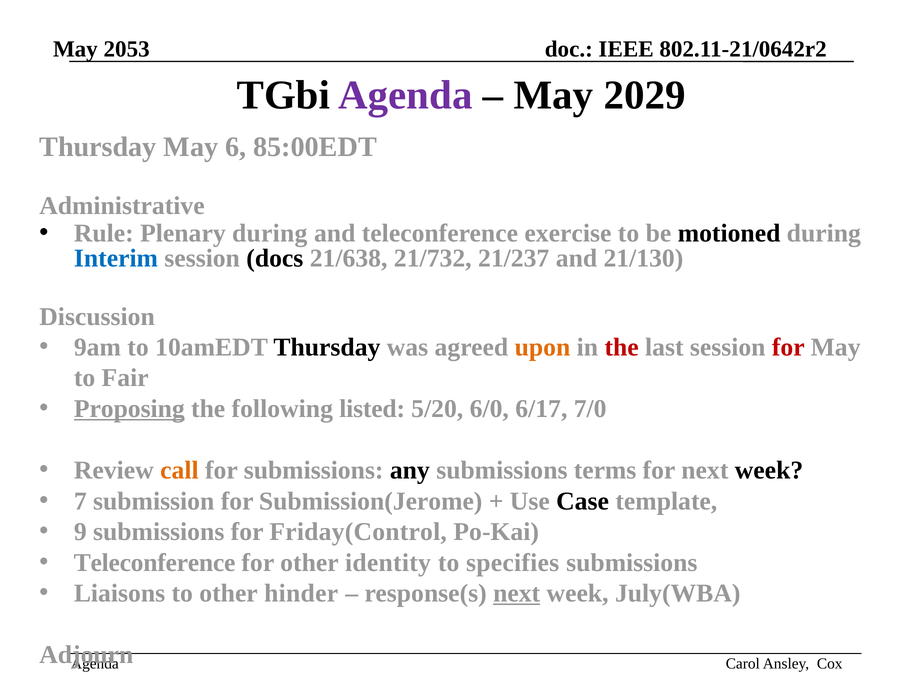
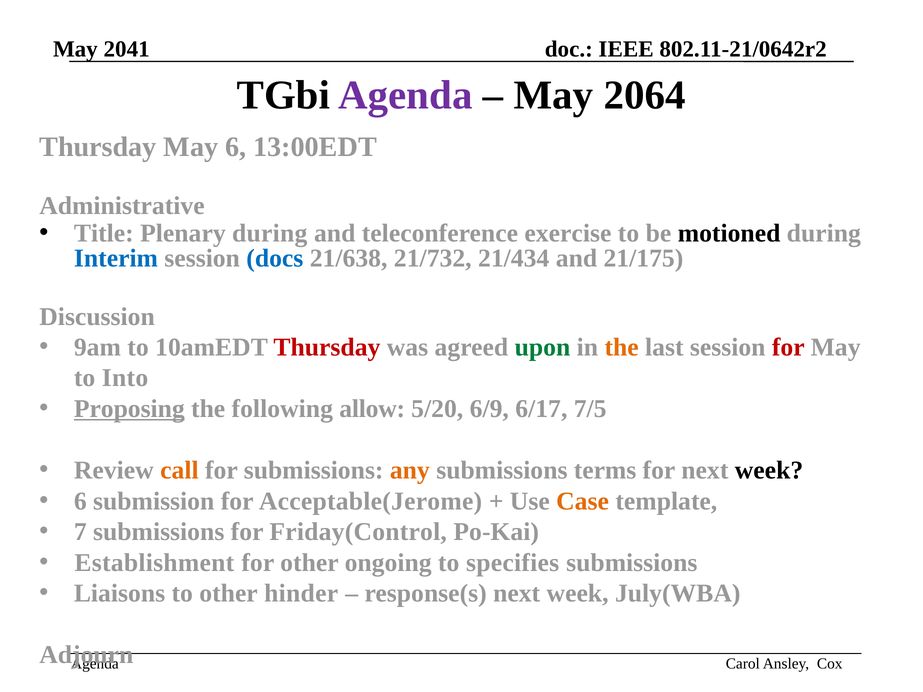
2053: 2053 -> 2041 (127, 49)
2029: 2029 -> 2064 (645, 95)
85:00EDT: 85:00EDT -> 13:00EDT (315, 147)
Rule: Rule -> Title (104, 234)
docs colour: black -> blue (275, 258)
21/237: 21/237 -> 21/434 (514, 258)
21/130: 21/130 -> 21/175 (643, 258)
Thursday colour: black -> red (327, 347)
upon colour: orange -> green (542, 347)
the colour: red -> orange (622, 347)
Fair: Fair -> Into (125, 378)
listed: listed -> allow (372, 409)
6/0: 6/0 -> 6/9 (489, 409)
7/0: 7/0 -> 7/5 (590, 409)
any colour: black -> orange (410, 470)
7: 7 -> 6 (80, 501)
Submission(Jerome: Submission(Jerome -> Acceptable(Jerome (371, 501)
Case colour: black -> orange (583, 501)
9: 9 -> 7 (80, 532)
Teleconference: Teleconference -> Establishment (154, 563)
identity: identity -> ongoing (388, 563)
next underline: present -> none (517, 594)
